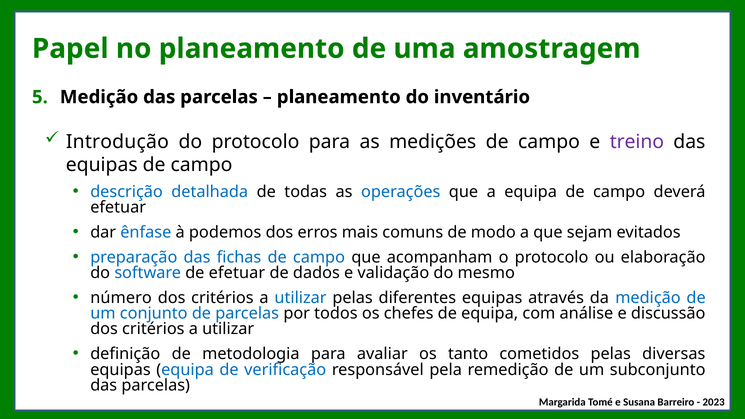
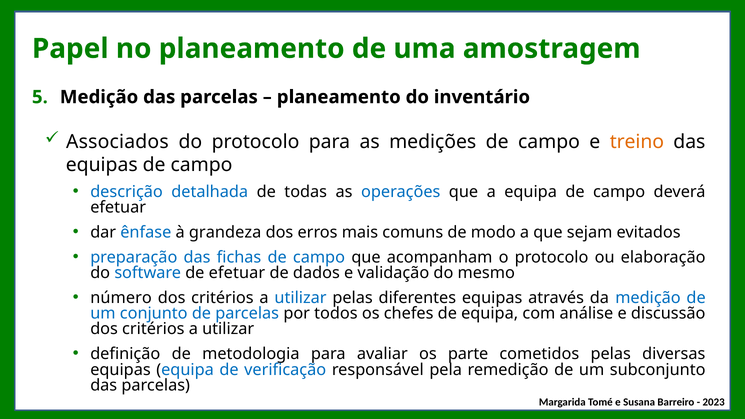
Introdução: Introdução -> Associados (117, 142)
treino colour: purple -> orange (637, 142)
podemos: podemos -> grandeza (225, 232)
tanto: tanto -> parte (468, 354)
